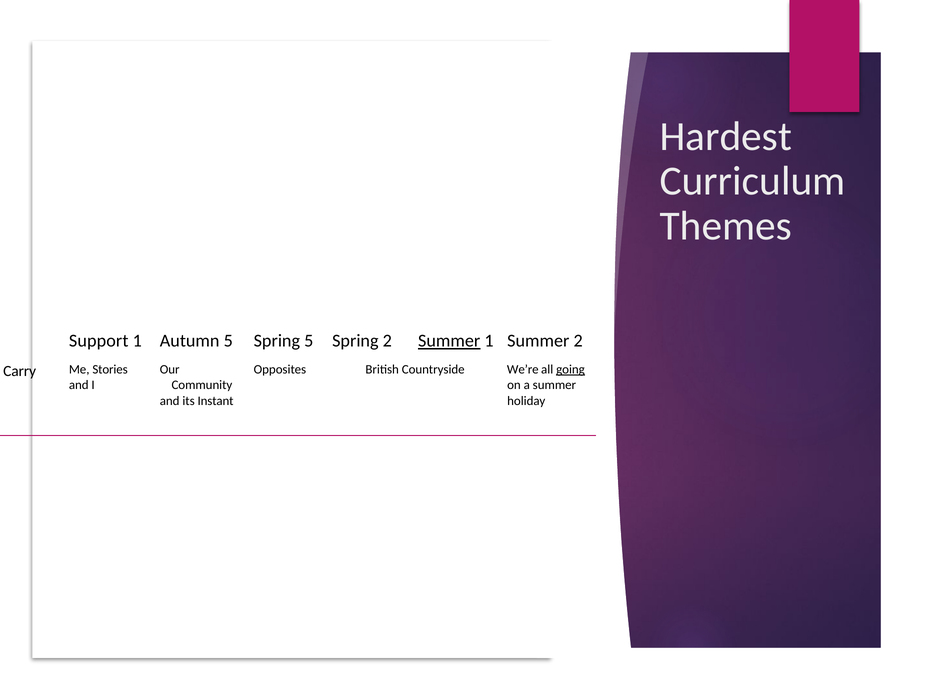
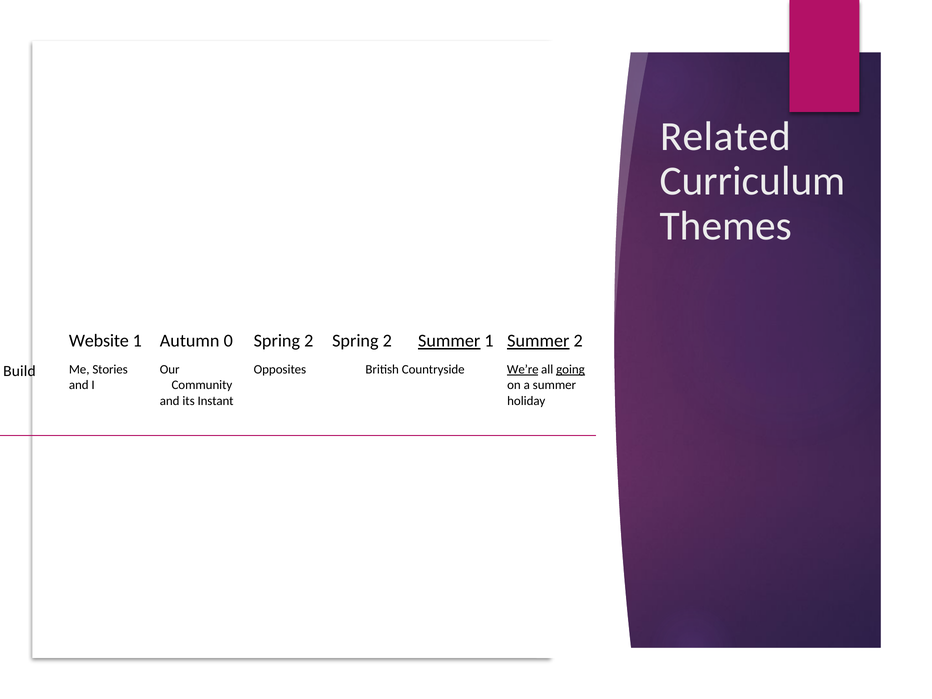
Hardest: Hardest -> Related (726, 136)
Support: Support -> Website (99, 341)
Autumn 5: 5 -> 0 (228, 341)
5: 5 -> 2 (309, 341)
Summer underline: none -> present (538, 341)
We’re underline: none -> present (523, 369)
Carry: Carry -> Build (19, 371)
